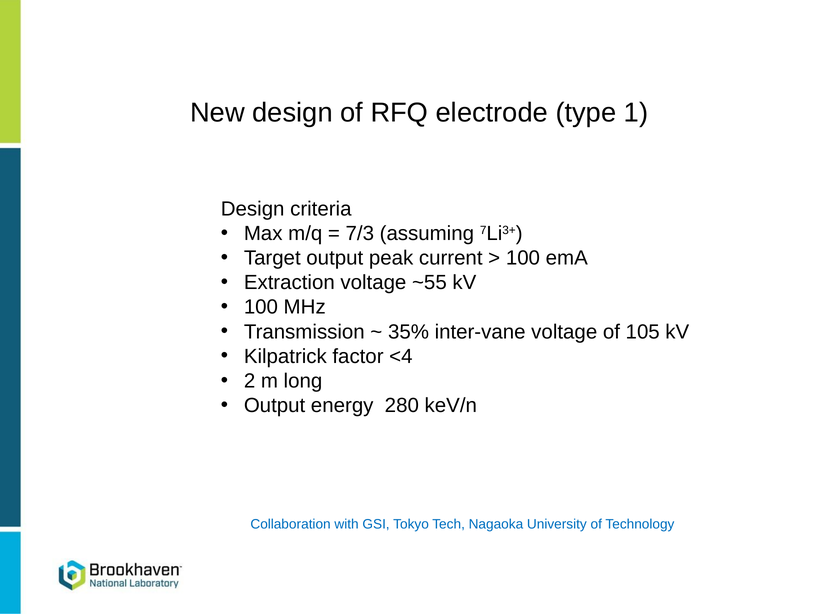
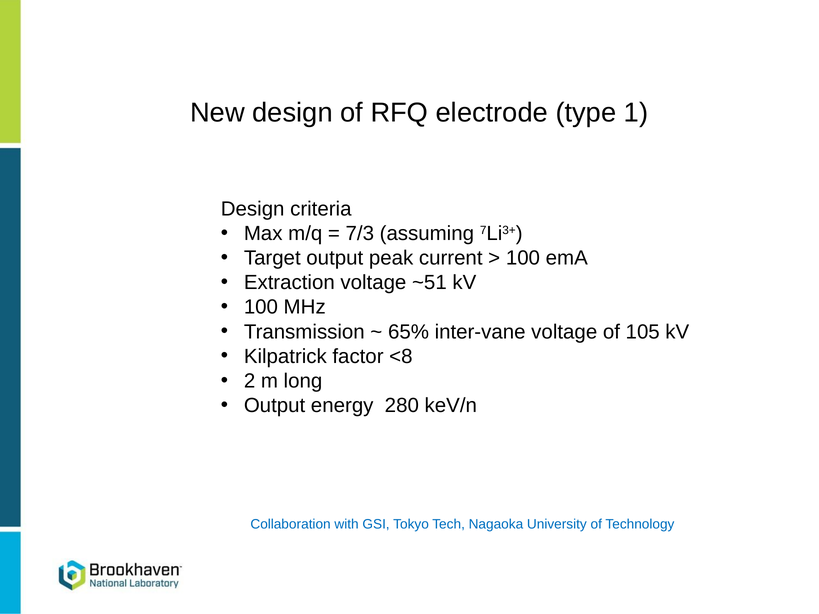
~55: ~55 -> ~51 (429, 283)
35%: 35% -> 65% (409, 332)
<4: <4 -> <8 (401, 356)
